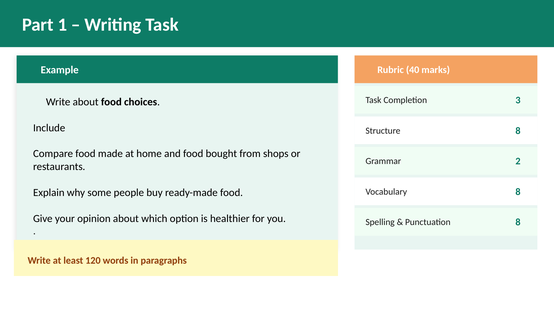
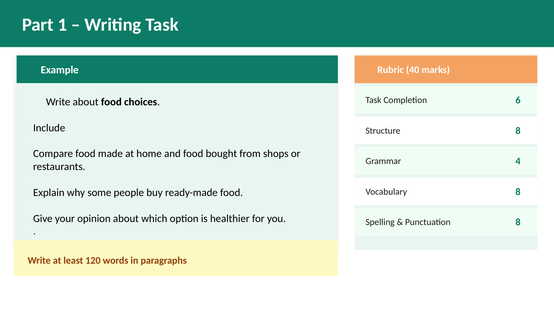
3: 3 -> 6 (518, 100)
2: 2 -> 4 (518, 161)
